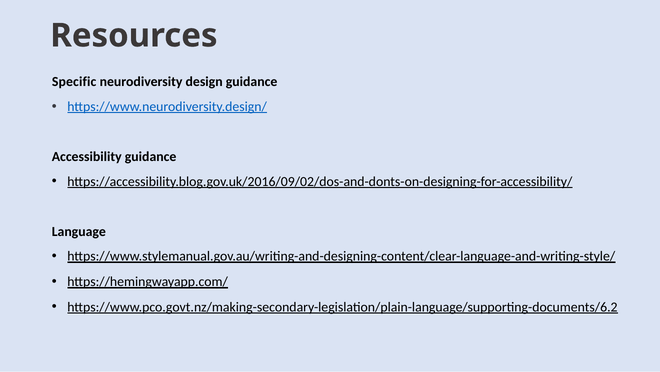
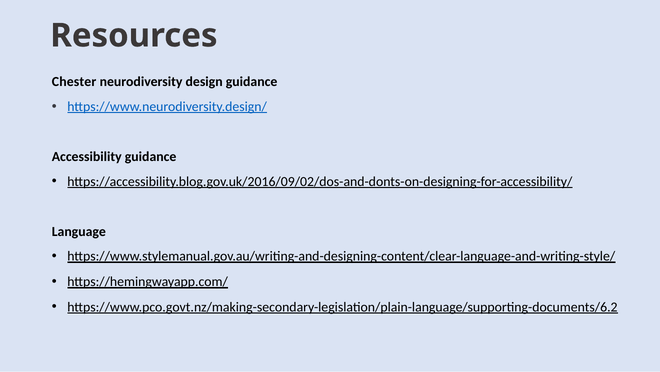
Specific: Specific -> Chester (74, 81)
